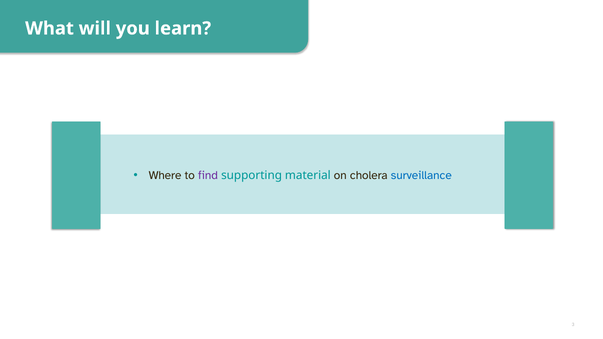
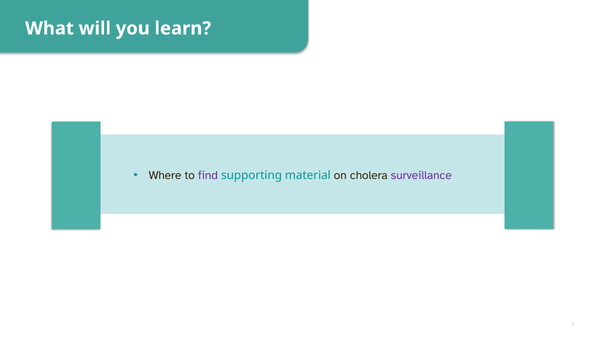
surveillance colour: blue -> purple (421, 175)
